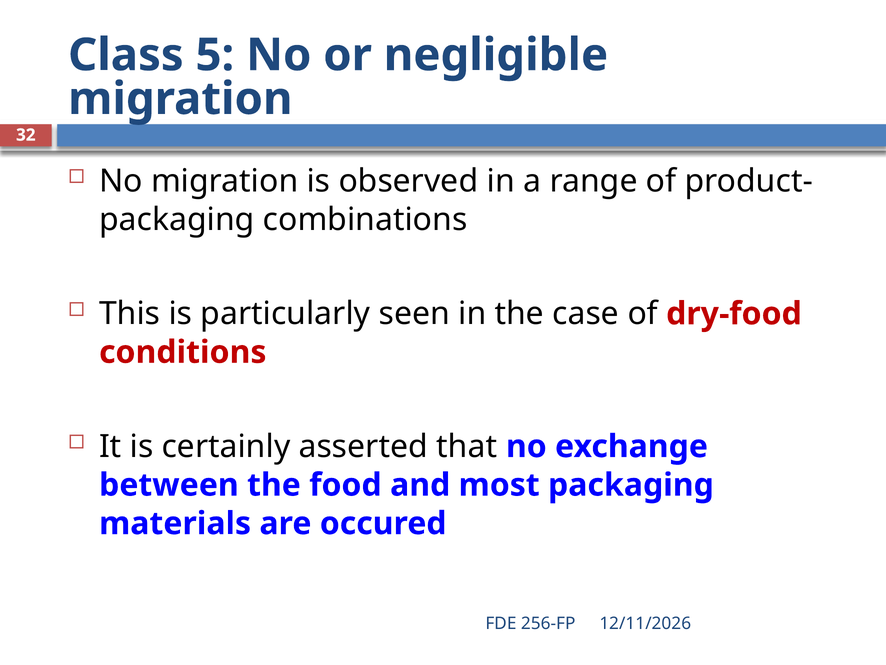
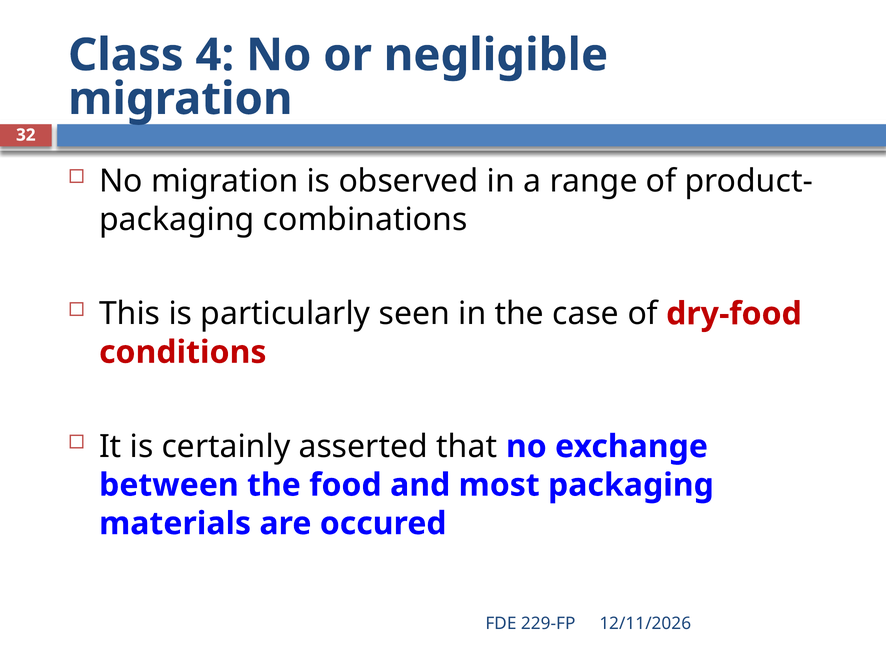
5: 5 -> 4 (215, 55)
256-FP: 256-FP -> 229-FP (548, 623)
